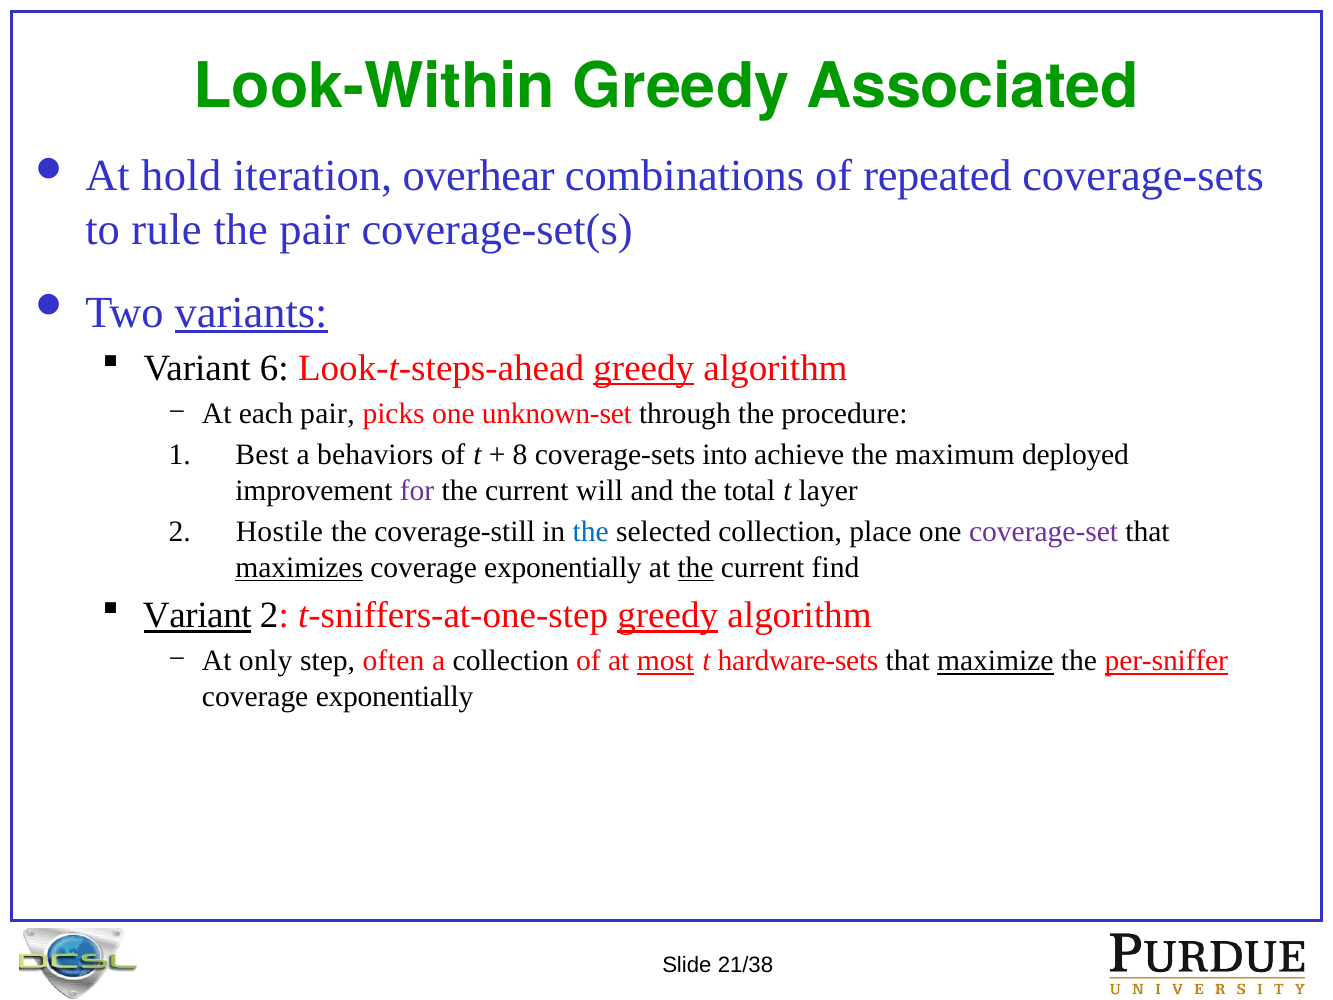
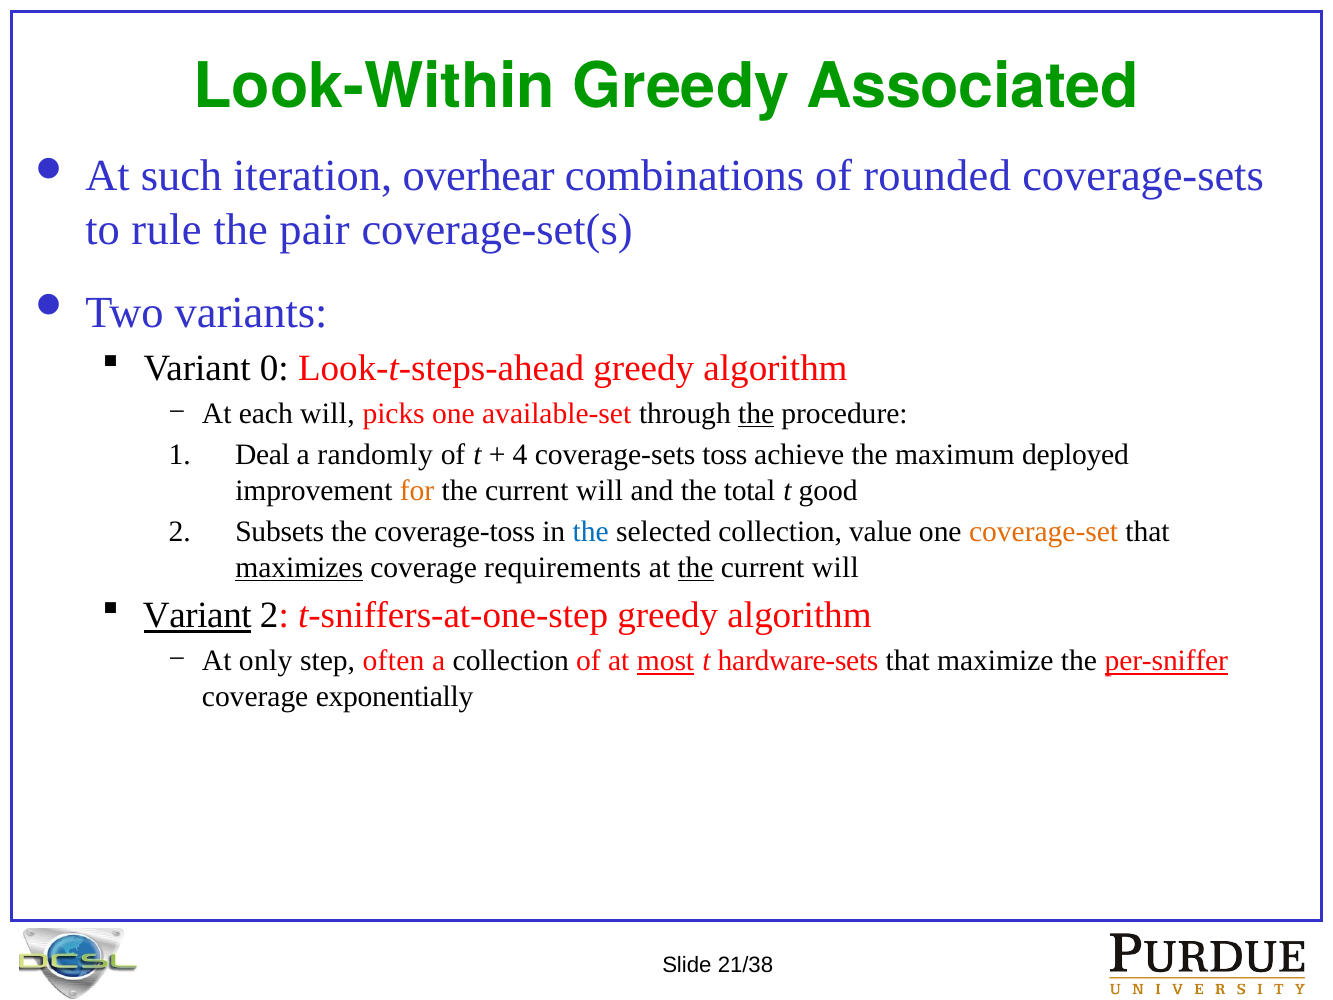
hold: hold -> such (182, 176)
repeated: repeated -> rounded (937, 176)
variants underline: present -> none (251, 312)
6: 6 -> 0 (274, 368)
greedy underline: present -> none (644, 368)
each pair: pair -> will (328, 414)
unknown-set: unknown-set -> available-set (557, 414)
the underline: none -> present (756, 414)
Best: Best -> Deal (262, 455)
behaviors: behaviors -> randomly (375, 455)
8: 8 -> 4 (520, 455)
into: into -> toss (725, 455)
for colour: purple -> orange (417, 491)
layer: layer -> good (828, 491)
Hostile: Hostile -> Subsets (280, 532)
coverage-still: coverage-still -> coverage-toss (455, 532)
place: place -> value (881, 532)
coverage-set colour: purple -> orange (1044, 532)
exponentially: exponentially -> requirements (563, 568)
find: find -> will (835, 568)
greedy underline: present -> none (668, 615)
maximize underline: present -> none (995, 661)
